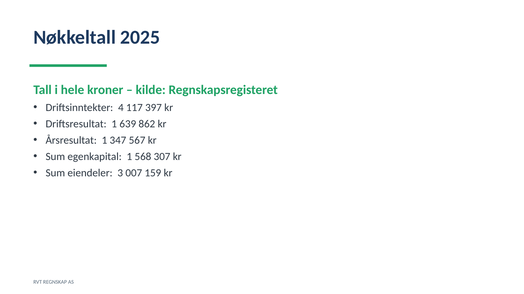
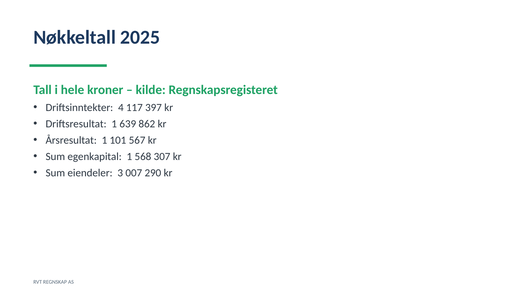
347: 347 -> 101 (118, 141)
159: 159 -> 290 (153, 173)
